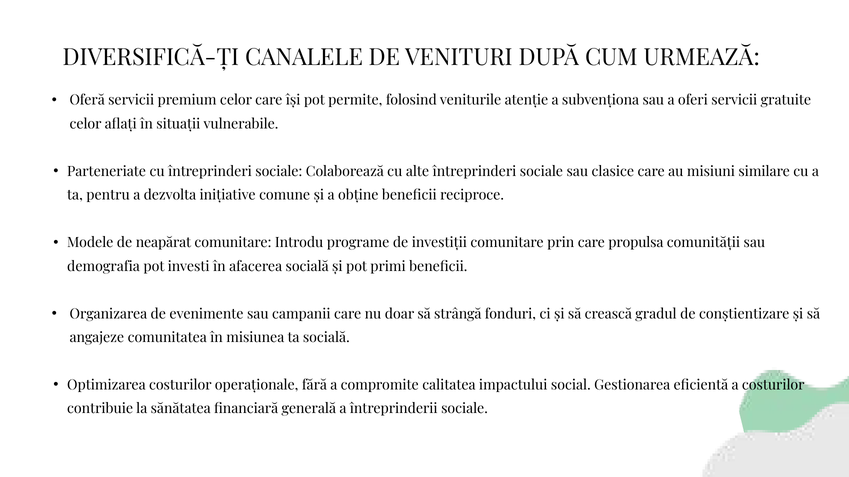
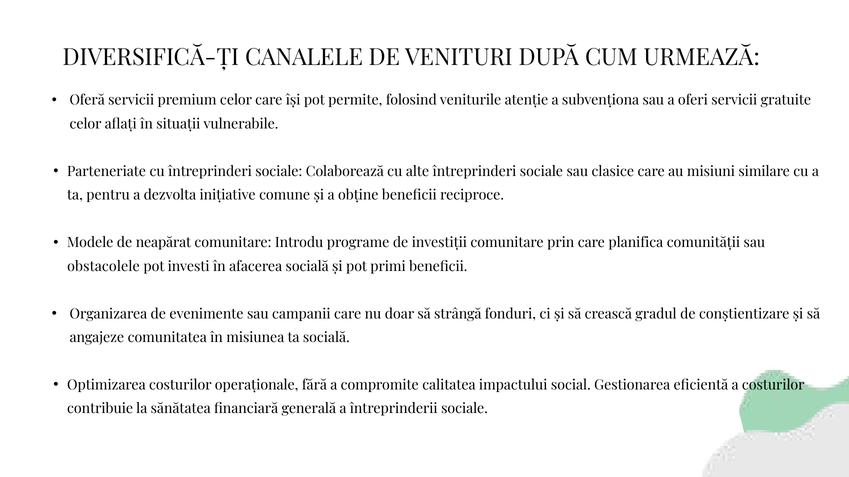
propulsa: propulsa -> planifica (636, 243)
demografia: demografia -> obstacolele (103, 267)
